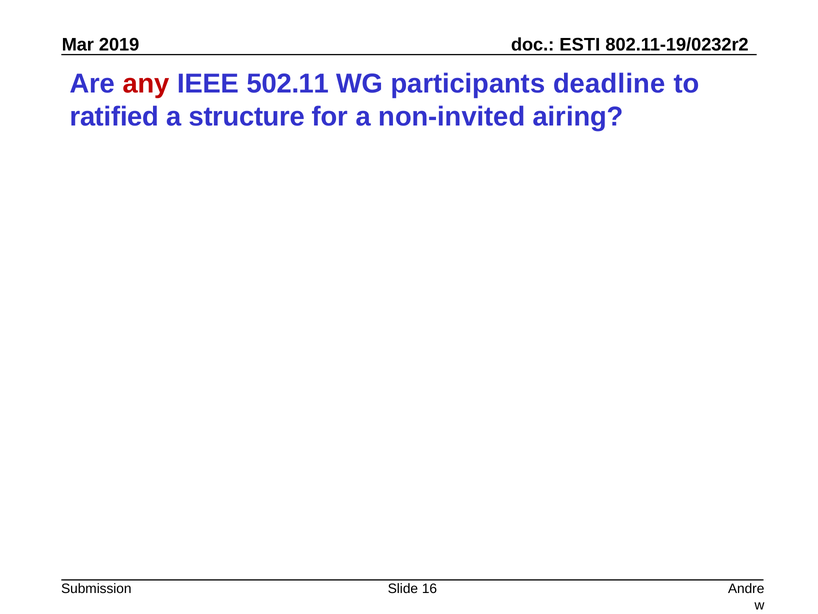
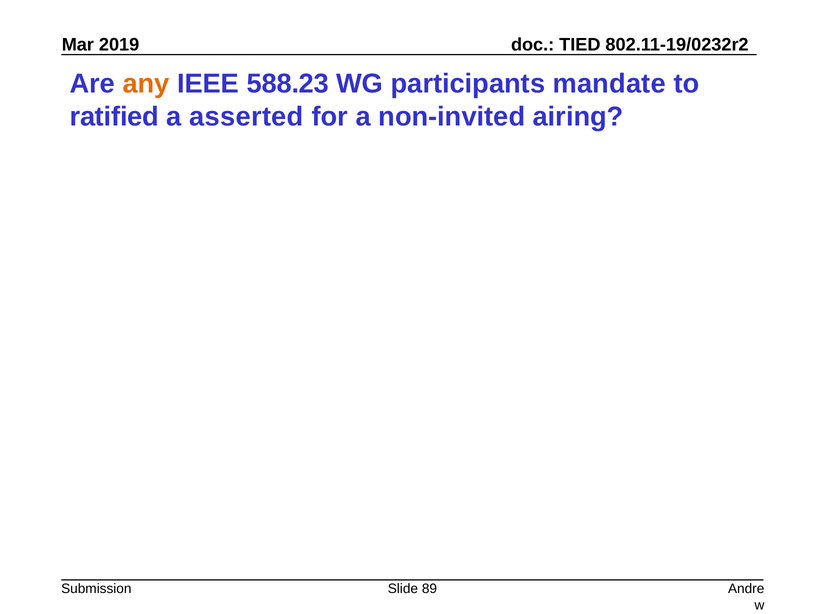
ESTI: ESTI -> TIED (580, 45)
any colour: red -> orange (146, 84)
502.11: 502.11 -> 588.23 (288, 84)
deadline: deadline -> mandate (609, 84)
structure: structure -> asserted (246, 116)
16: 16 -> 89 (429, 588)
